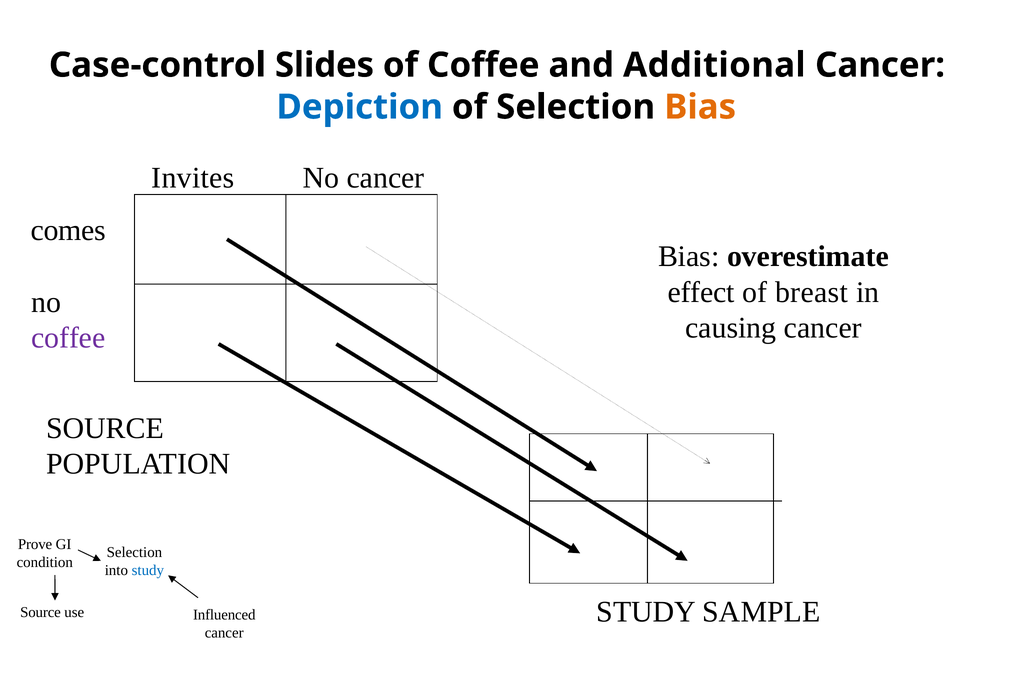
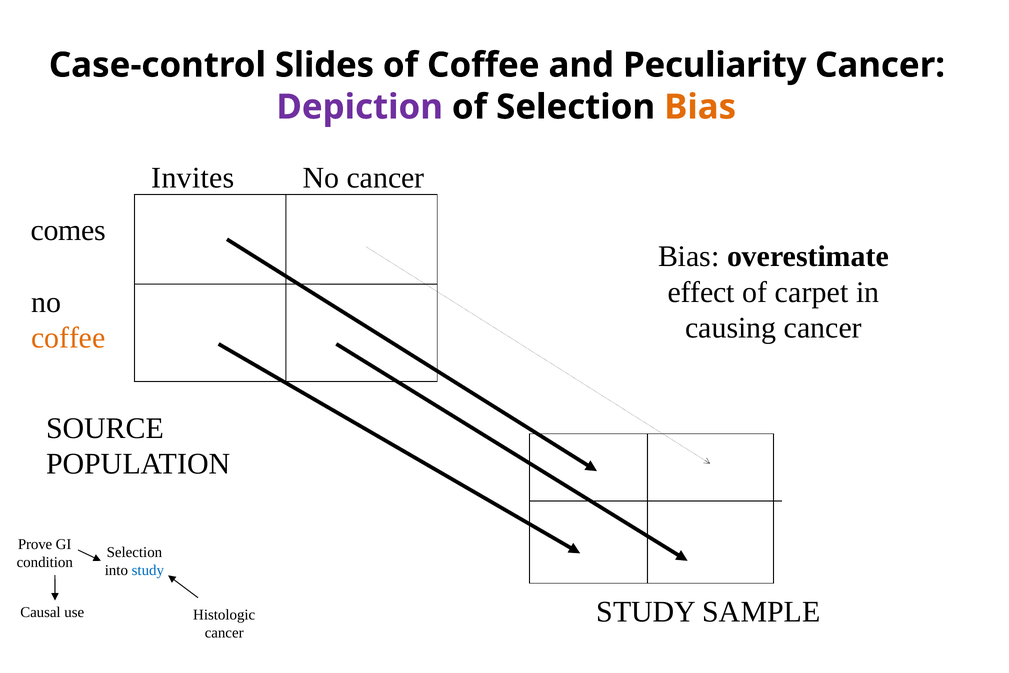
Additional: Additional -> Peculiarity (715, 65)
Depiction colour: blue -> purple (360, 107)
breast: breast -> carpet (812, 292)
coffee colour: purple -> orange (68, 338)
Source: Source -> Causal (40, 612)
Influenced: Influenced -> Histologic (224, 615)
